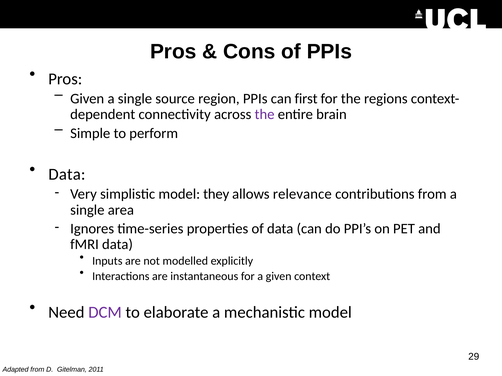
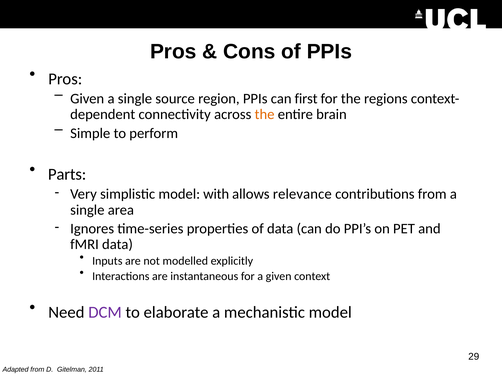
the colour: purple -> orange (265, 115)
Data: Data -> Parts (67, 175)
they: they -> with (216, 194)
